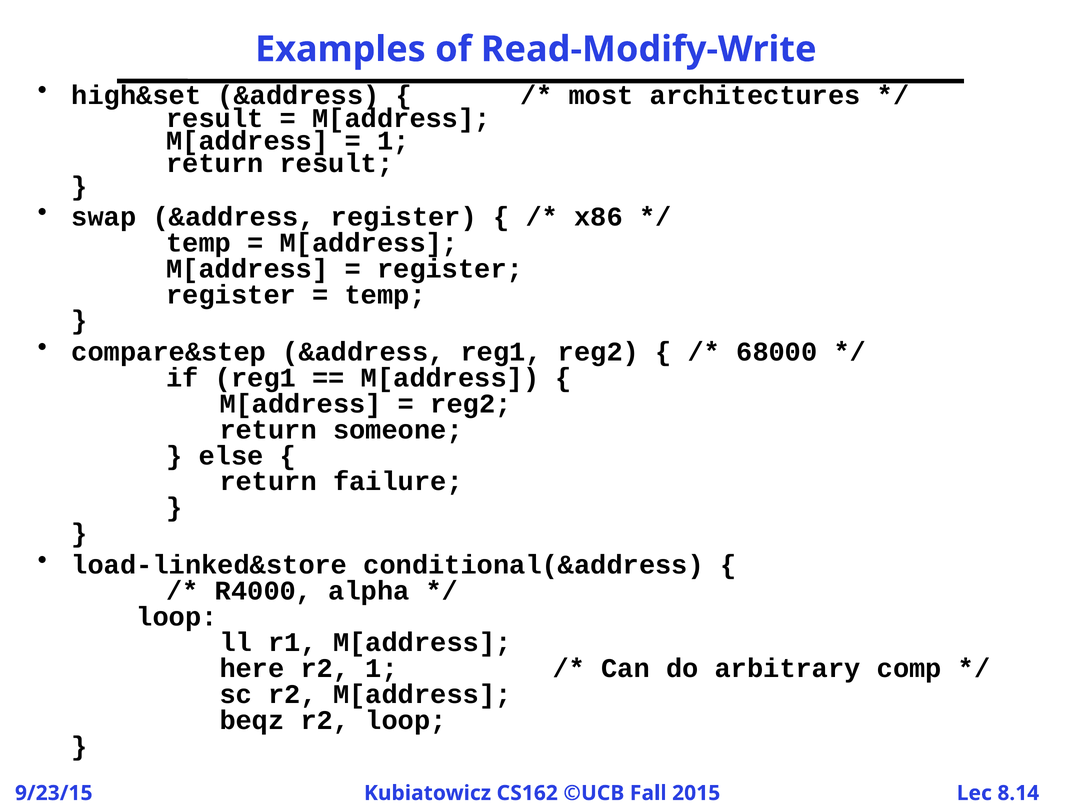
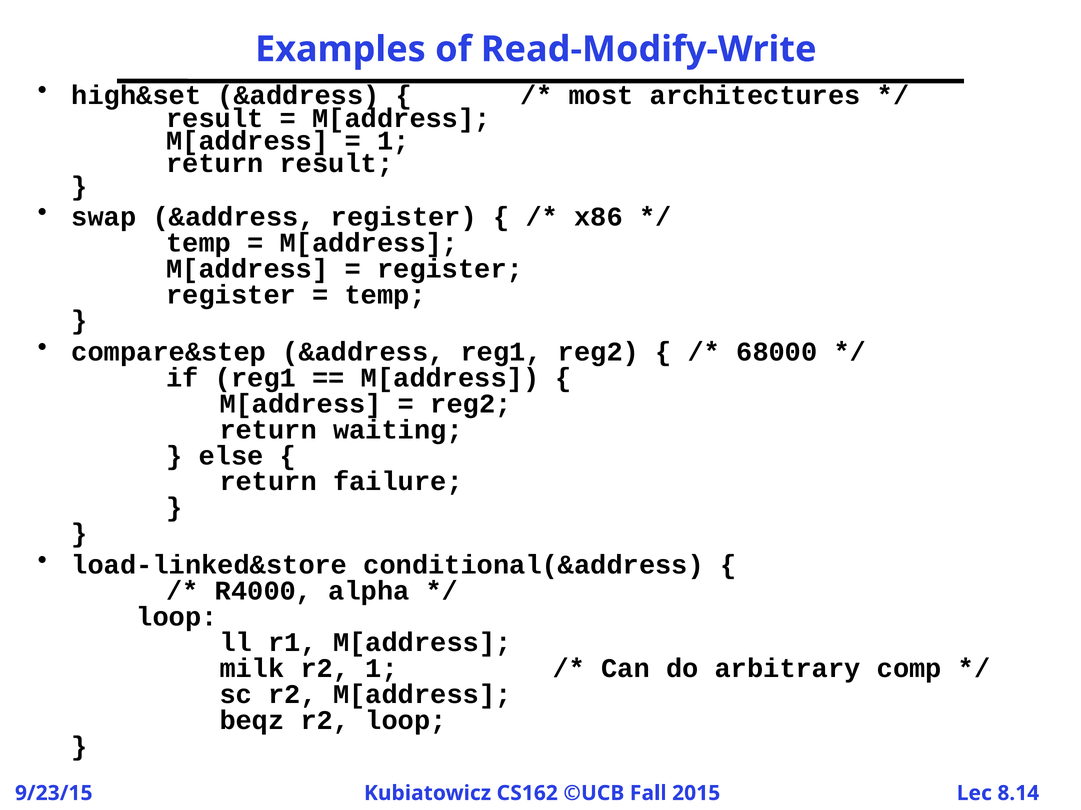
someone: someone -> waiting (398, 430)
here: here -> milk (252, 669)
